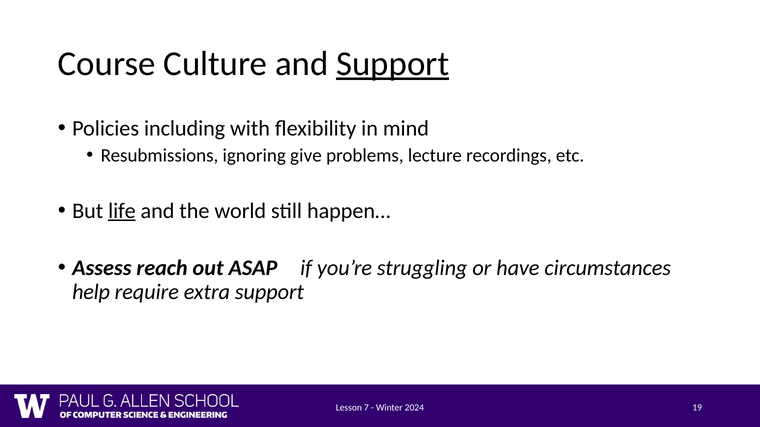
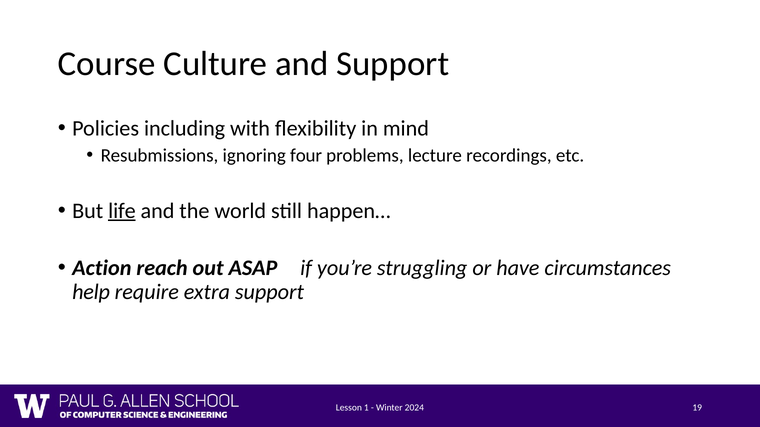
Support underline: present -> none (393, 64)
give: give -> four (306, 155)
Assess: Assess -> Action (102, 268)
7: 7 -> 1 (366, 408)
